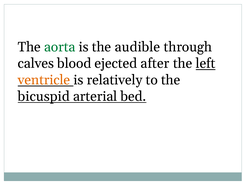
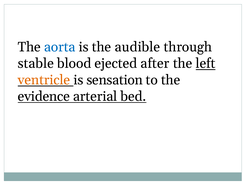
aorta colour: green -> blue (60, 47)
calves: calves -> stable (36, 63)
relatively: relatively -> sensation (115, 80)
bicuspid: bicuspid -> evidence (44, 96)
